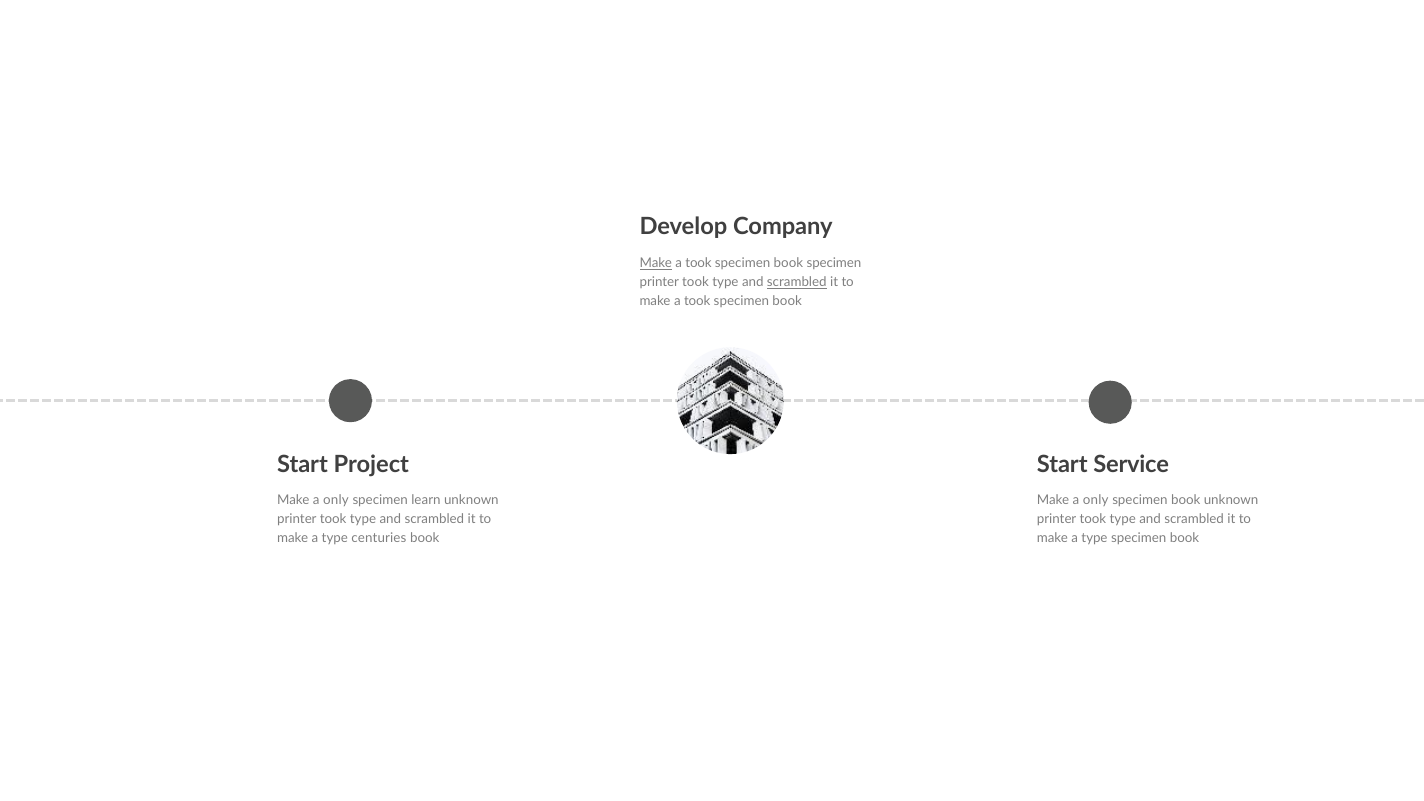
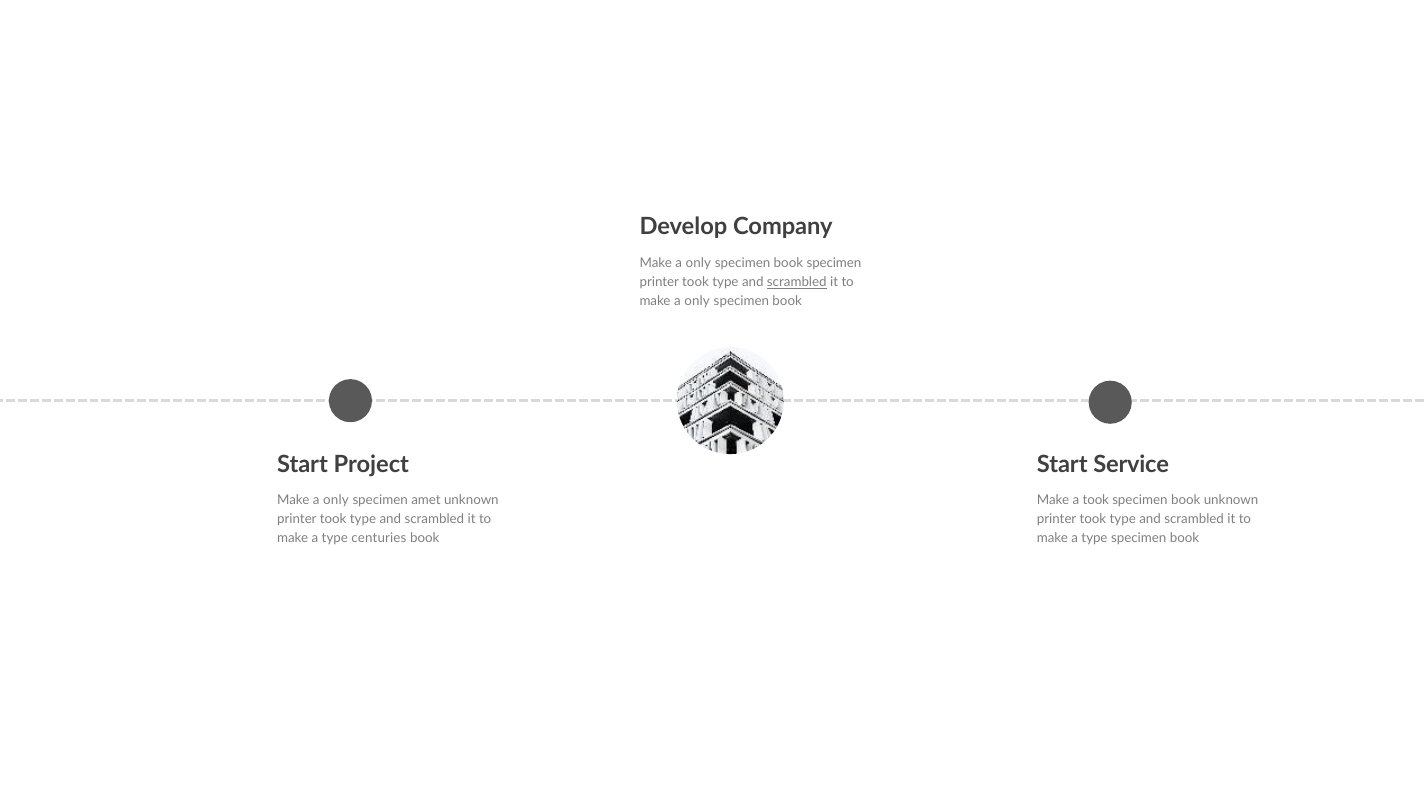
Make underline: present -> none (656, 263)
took: took -> only (698, 263)
took: took -> only (697, 301)
learn: learn -> amet (426, 501)
only: only -> took (1096, 501)
